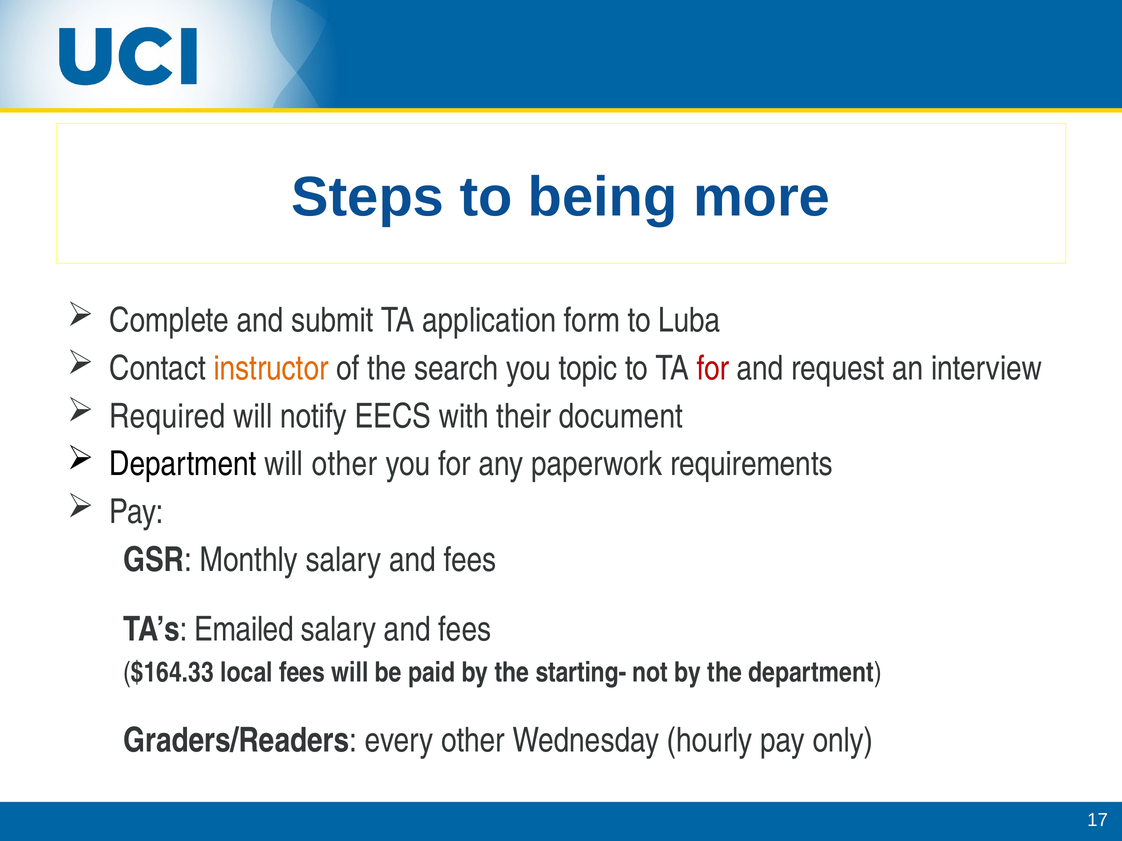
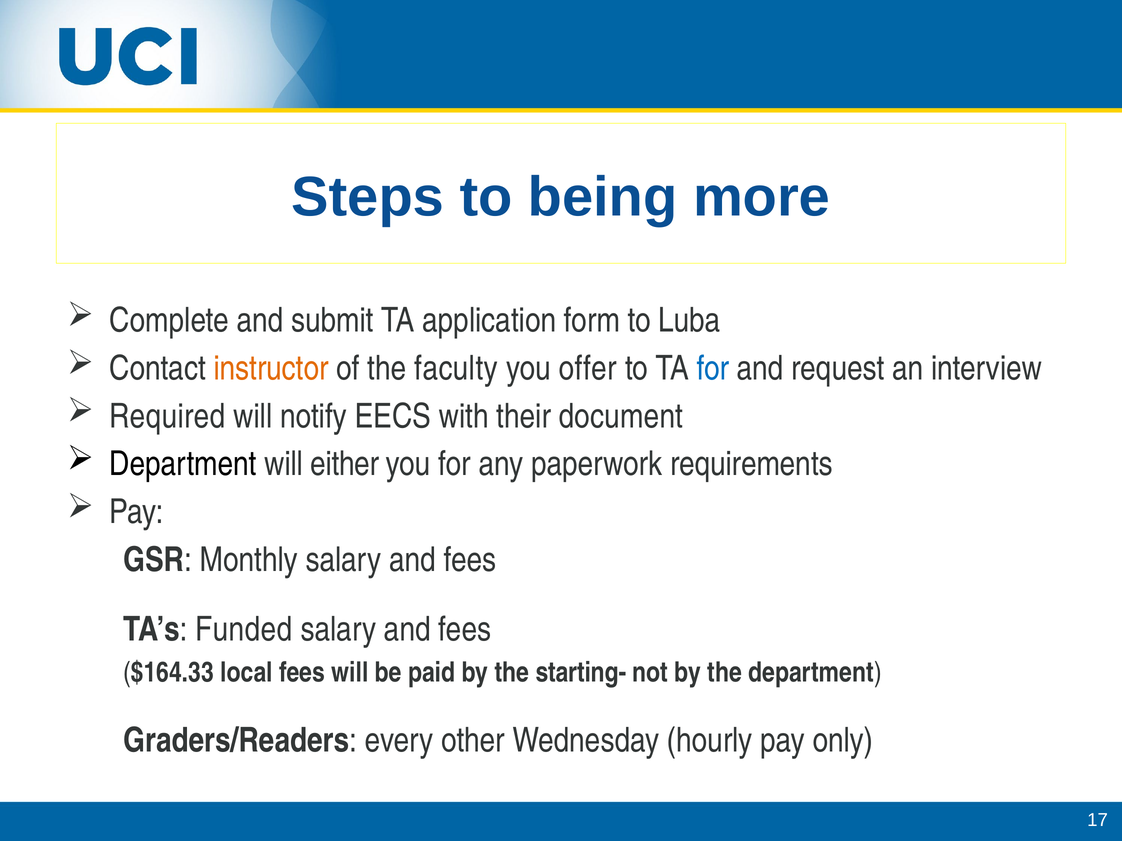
search: search -> faculty (456, 369)
topic: topic -> offer (588, 369)
for colour: red -> blue (713, 369)
will other: other -> either (345, 464)
Emailed: Emailed -> Funded (244, 630)
